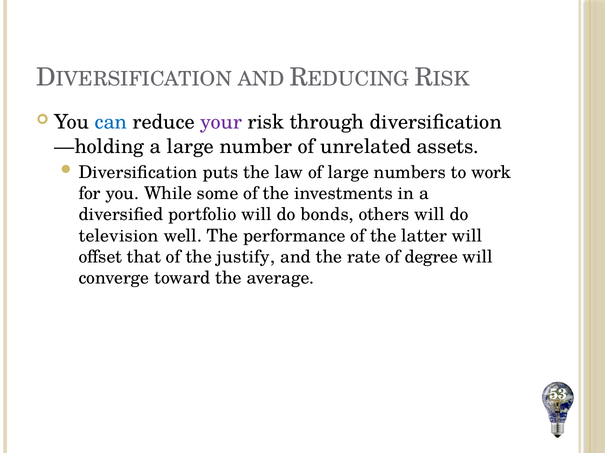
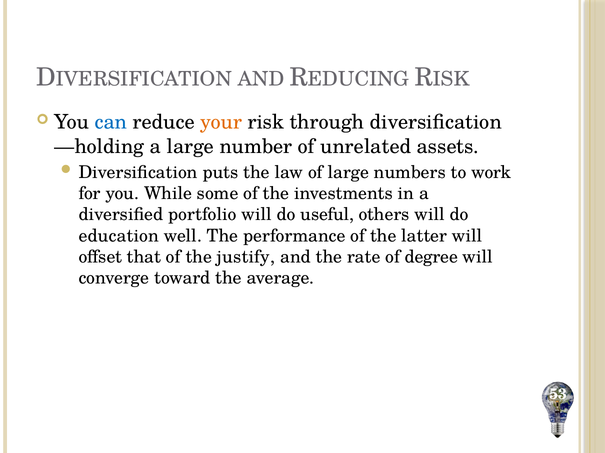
your colour: purple -> orange (221, 122)
bonds: bonds -> useful (327, 215)
television: television -> education (119, 236)
